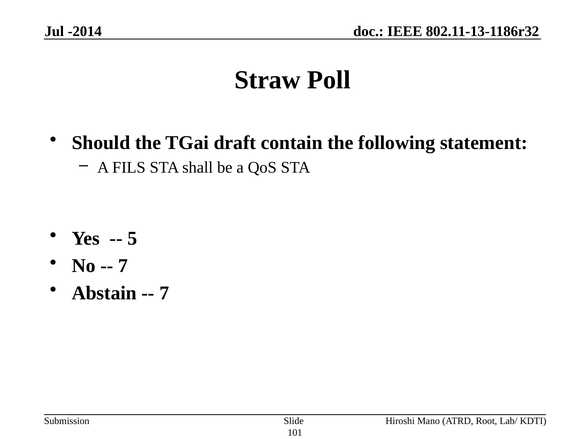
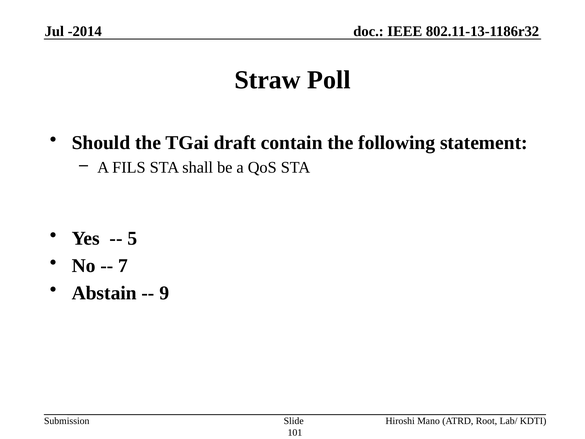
7: 7 -> 9 (164, 293)
